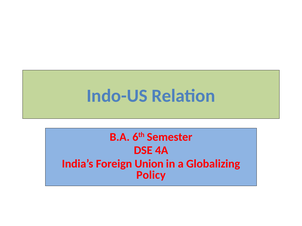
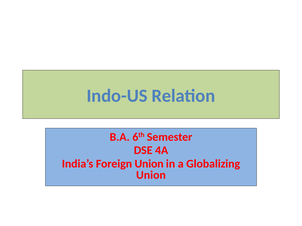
Policy: Policy -> Union (151, 175)
